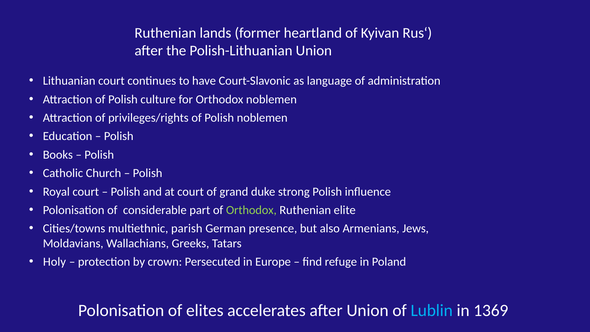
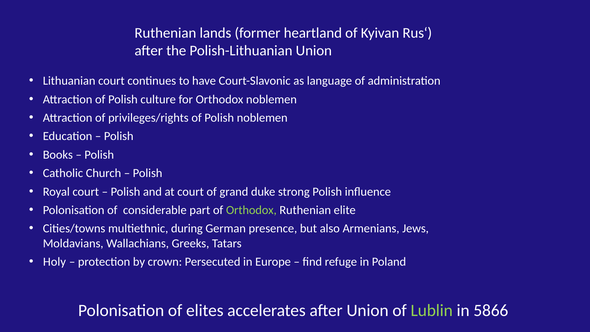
parish: parish -> during (187, 228)
Lublin colour: light blue -> light green (432, 310)
1369: 1369 -> 5866 (491, 310)
